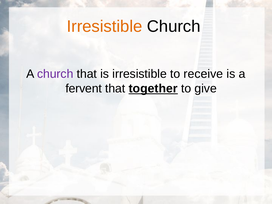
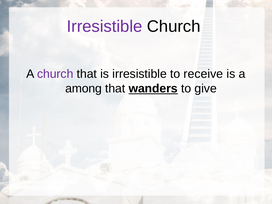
Irresistible colour: orange -> purple (105, 26)
fervent: fervent -> among (84, 89)
together: together -> wanders (153, 89)
